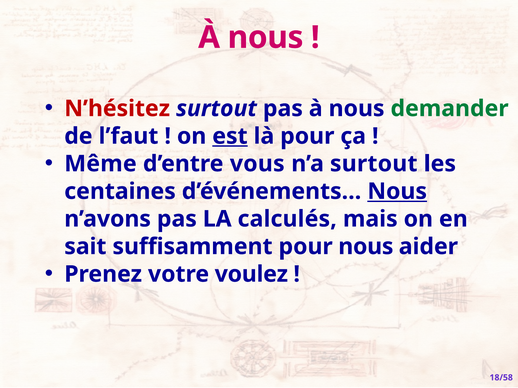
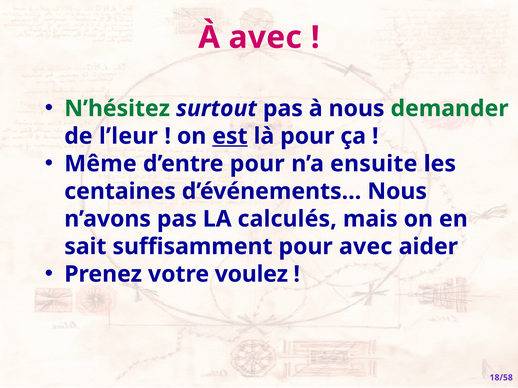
nous: nous -> avec (265, 38)
N’hésitez colour: red -> green (117, 109)
l’faut: l’faut -> l’leur (128, 136)
d’entre vous: vous -> pour (257, 164)
n’a surtout: surtout -> ensuite (374, 164)
Nous underline: present -> none (397, 192)
pour nous: nous -> avec (366, 247)
